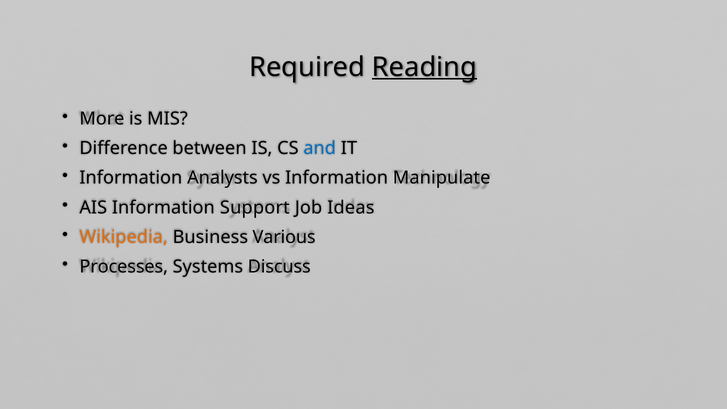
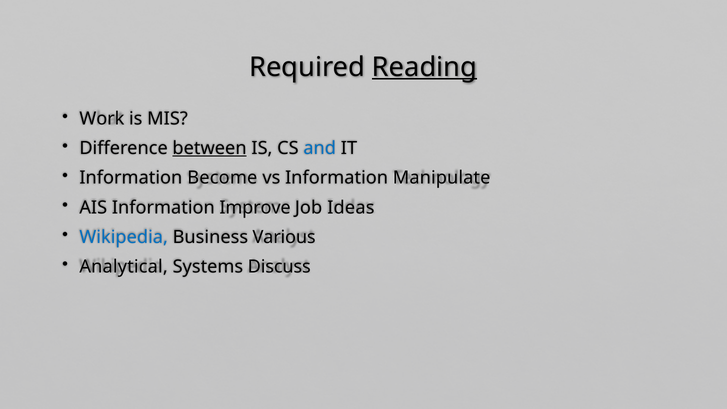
More: More -> Work (102, 119)
between underline: none -> present (210, 148)
Analysts: Analysts -> Become (222, 178)
Support: Support -> Improve (255, 207)
Wikipedia colour: orange -> blue (124, 237)
Processes: Processes -> Analytical (124, 267)
